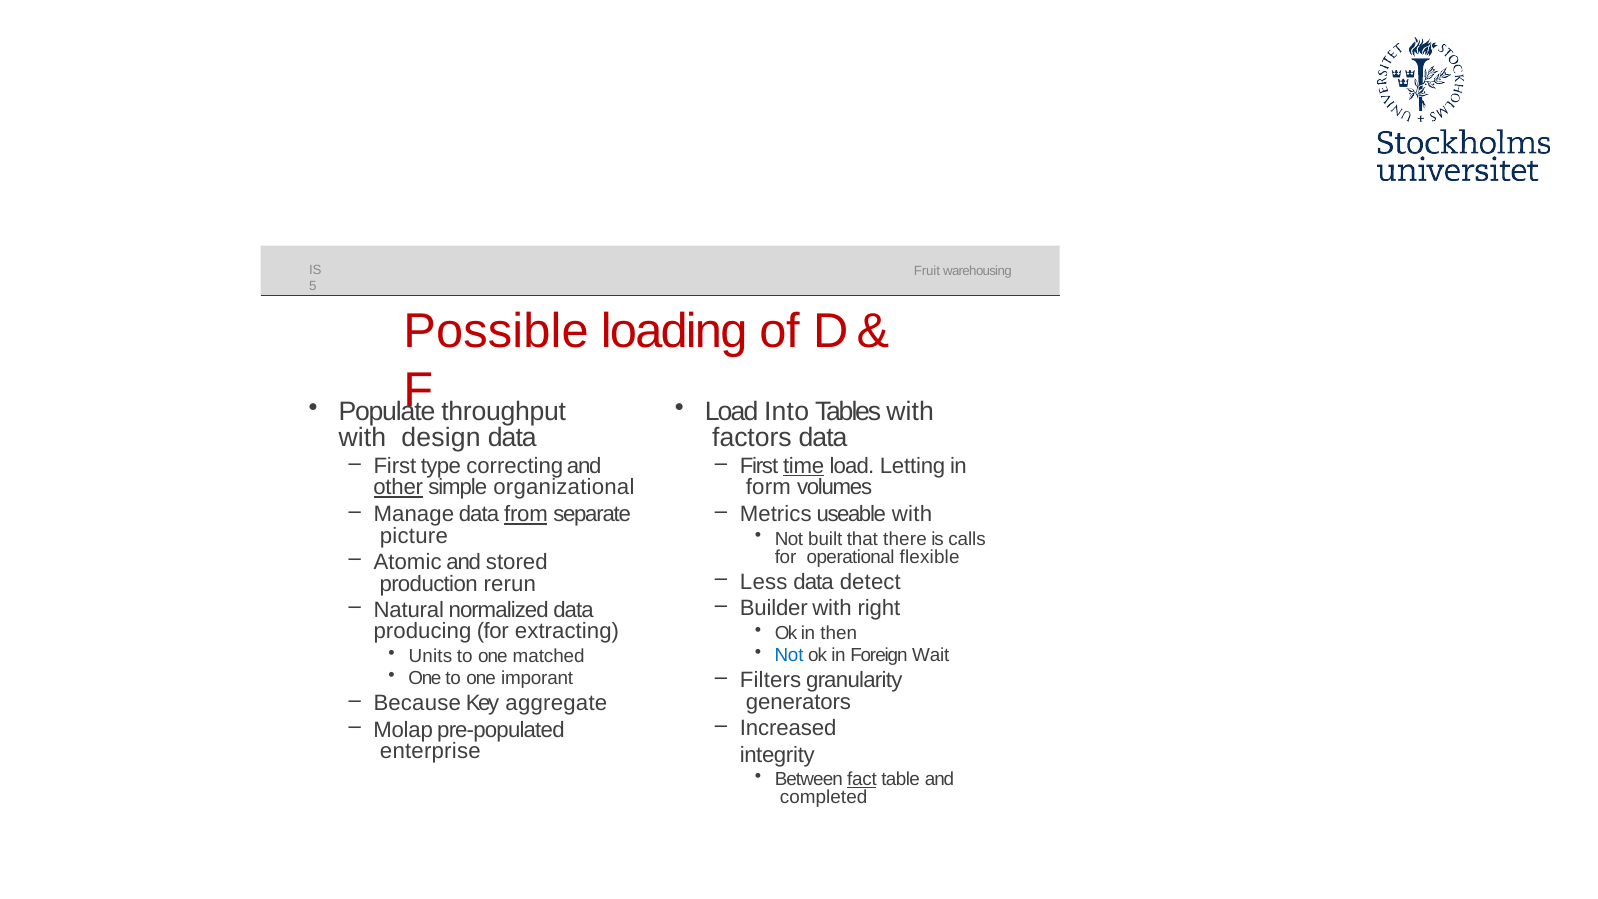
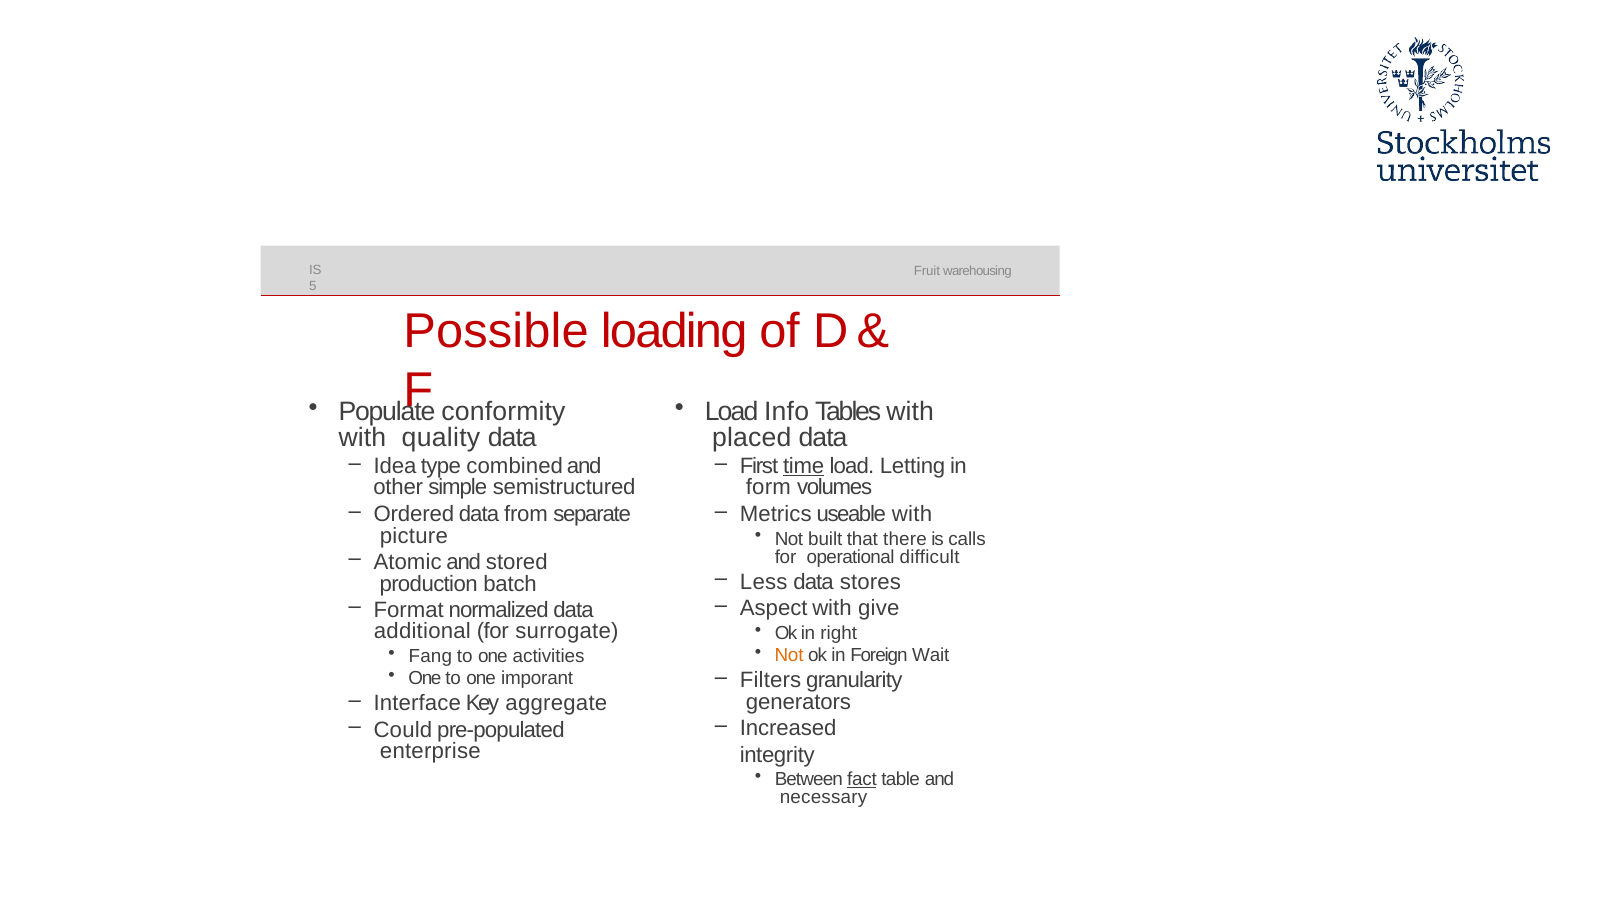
throughput: throughput -> conformity (503, 412)
Into: Into -> Info (787, 412)
design: design -> quality (441, 437)
factors: factors -> placed (752, 437)
First: First -> Idea (395, 466)
correcting: correcting -> combined (515, 466)
other underline: present -> none (398, 488)
organizational: organizational -> semistructured (564, 488)
Manage: Manage -> Ordered (414, 514)
from underline: present -> none (526, 514)
flexible: flexible -> difficult (930, 557)
detect: detect -> stores (870, 582)
rerun: rerun -> batch (510, 584)
Builder: Builder -> Aspect (774, 608)
right: right -> give (879, 608)
Natural: Natural -> Format (409, 610)
producing: producing -> additional (422, 631)
extracting: extracting -> surrogate (567, 631)
then: then -> right (839, 633)
Not colour: blue -> orange (789, 655)
Units: Units -> Fang (430, 656)
matched: matched -> activities (549, 656)
Because: Because -> Interface (417, 703)
Molap: Molap -> Could (403, 730)
completed: completed -> necessary (824, 798)
